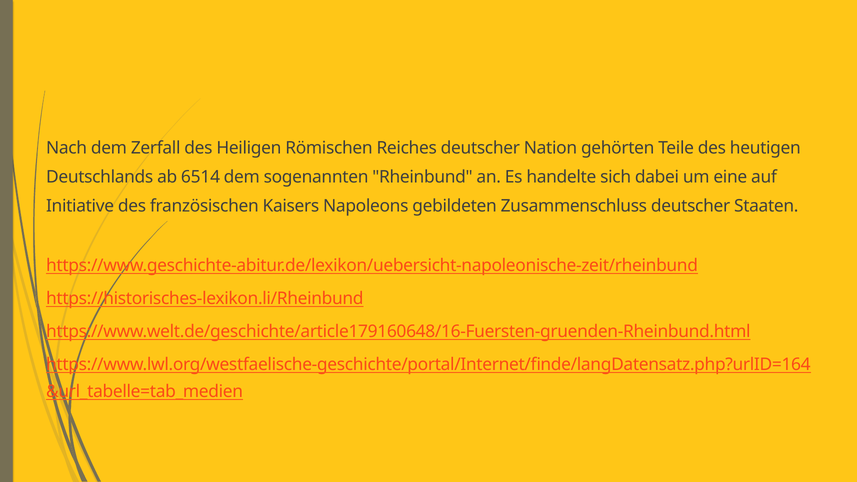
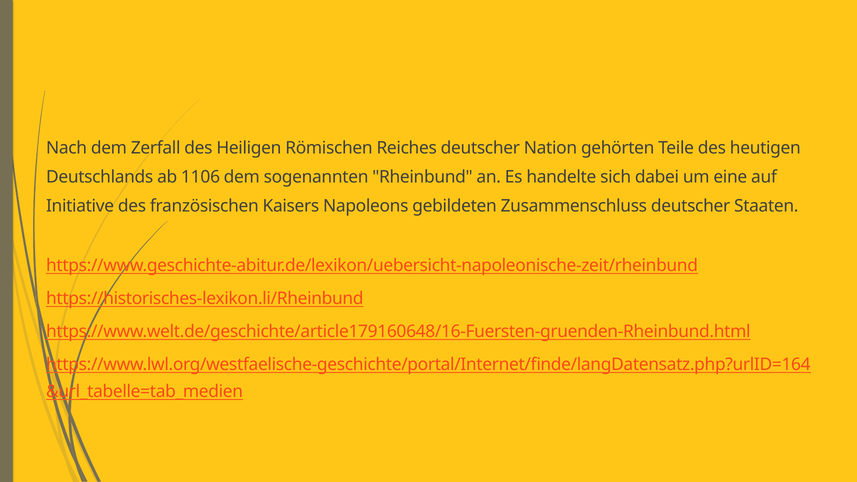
6514: 6514 -> 1106 (201, 177)
